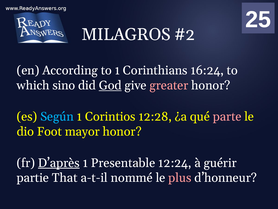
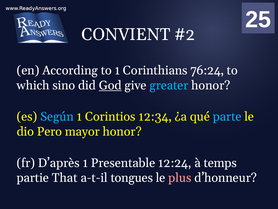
MILAGROS: MILAGROS -> CONVIENT (126, 34)
16:24: 16:24 -> 76:24 (207, 70)
greater colour: pink -> light blue (169, 85)
12:28: 12:28 -> 12:34 (155, 116)
parte colour: pink -> light blue (227, 116)
Foot: Foot -> Pero (49, 131)
D’après underline: present -> none (59, 163)
guérir: guérir -> temps (220, 163)
nommé: nommé -> tongues (132, 177)
